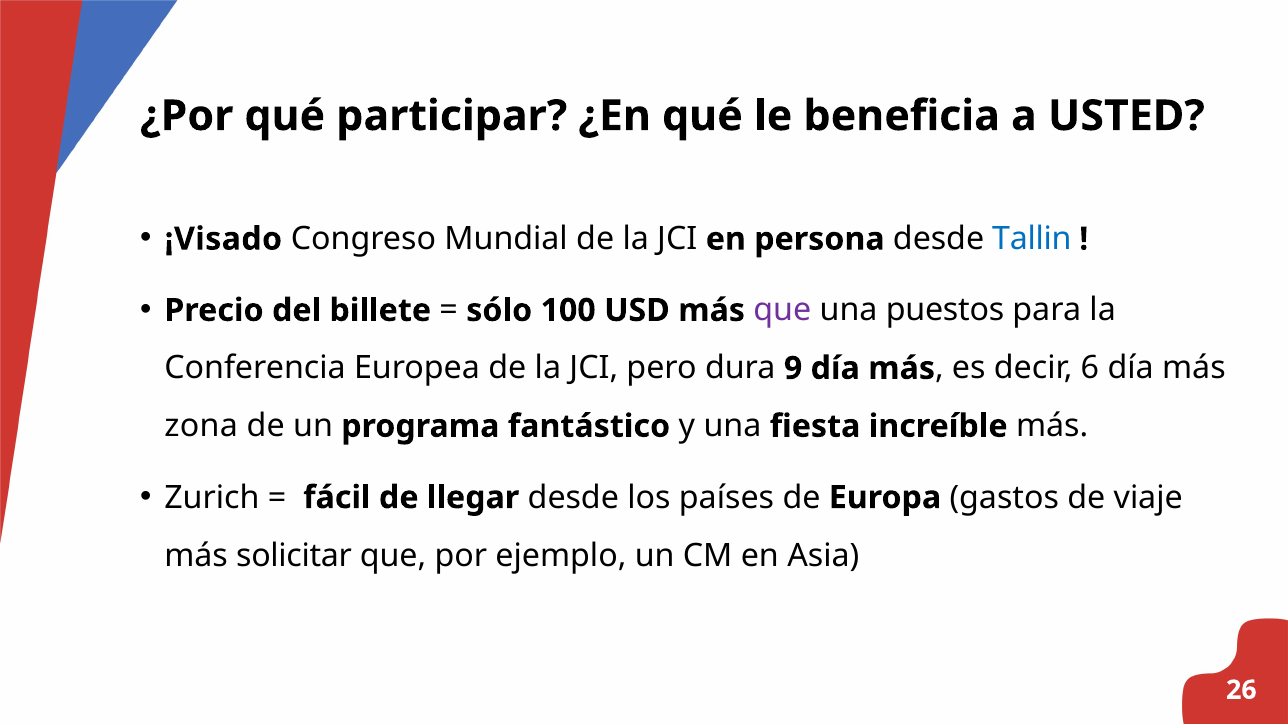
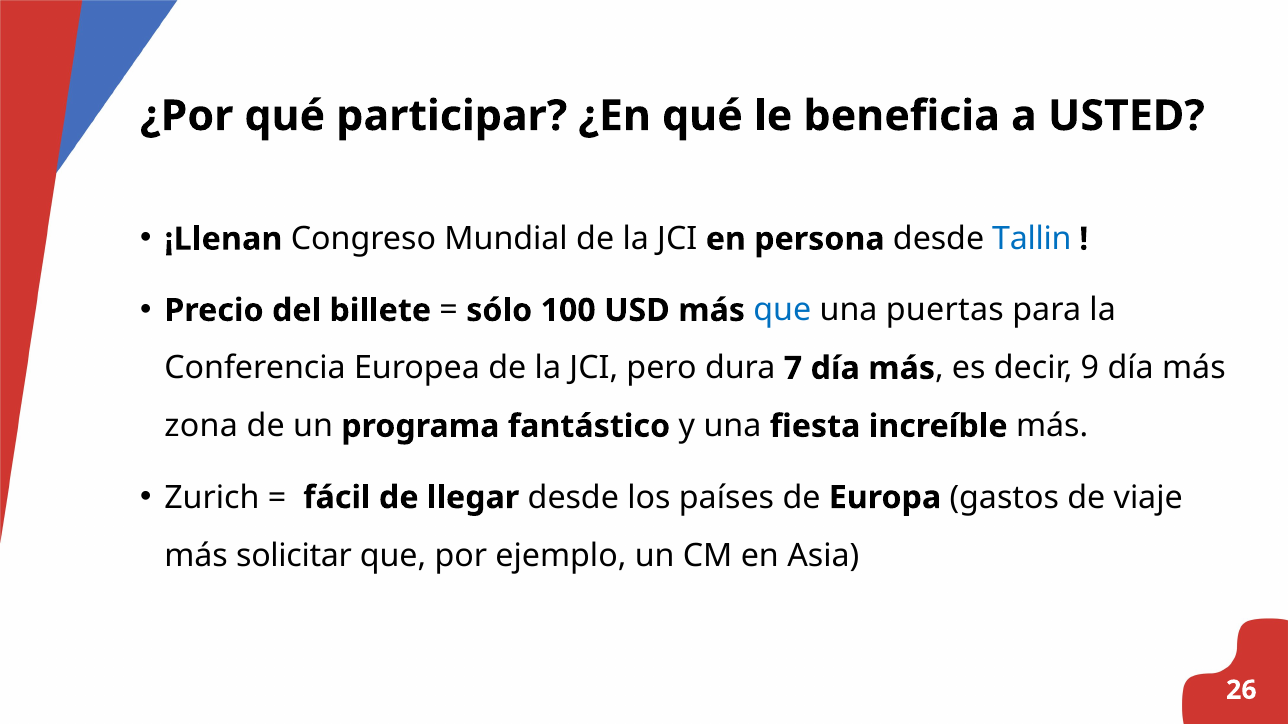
¡Visado: ¡Visado -> ¡Llenan (223, 239)
que colour: purple -> blue (782, 311)
puestos: puestos -> puertas (945, 311)
9: 9 -> 7 (793, 369)
6: 6 -> 9 (1090, 369)
